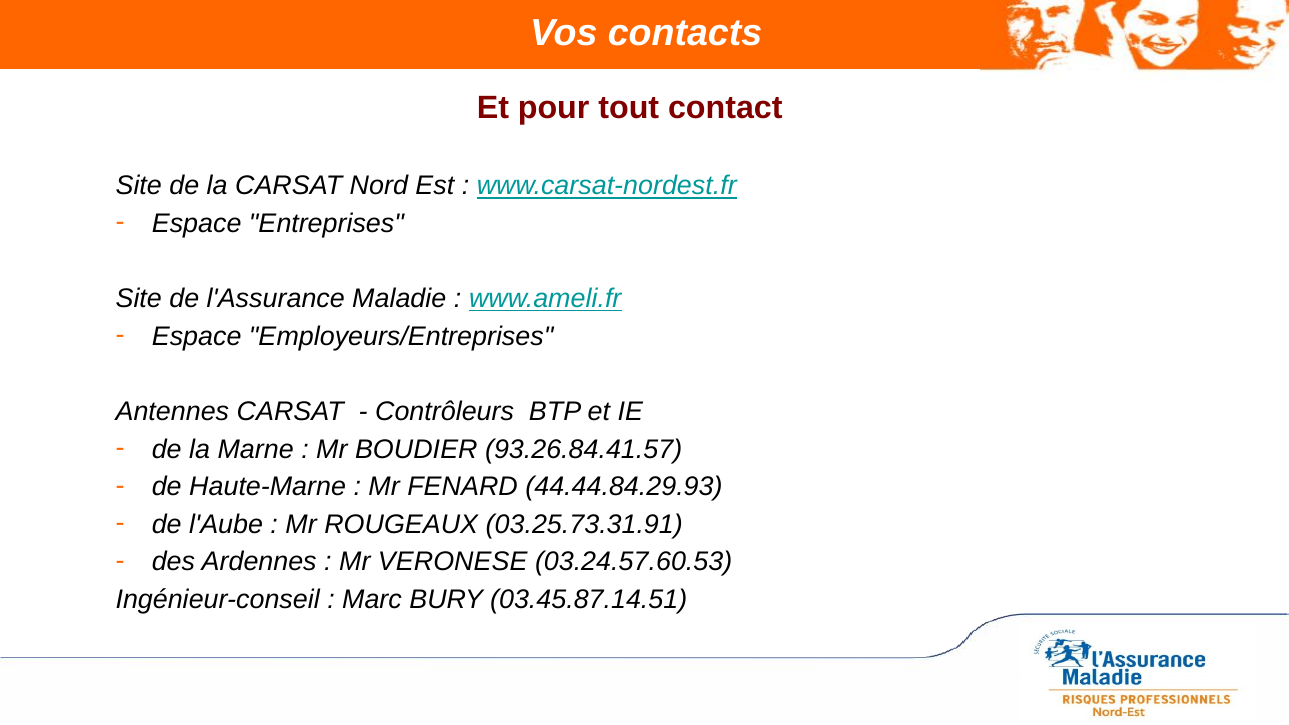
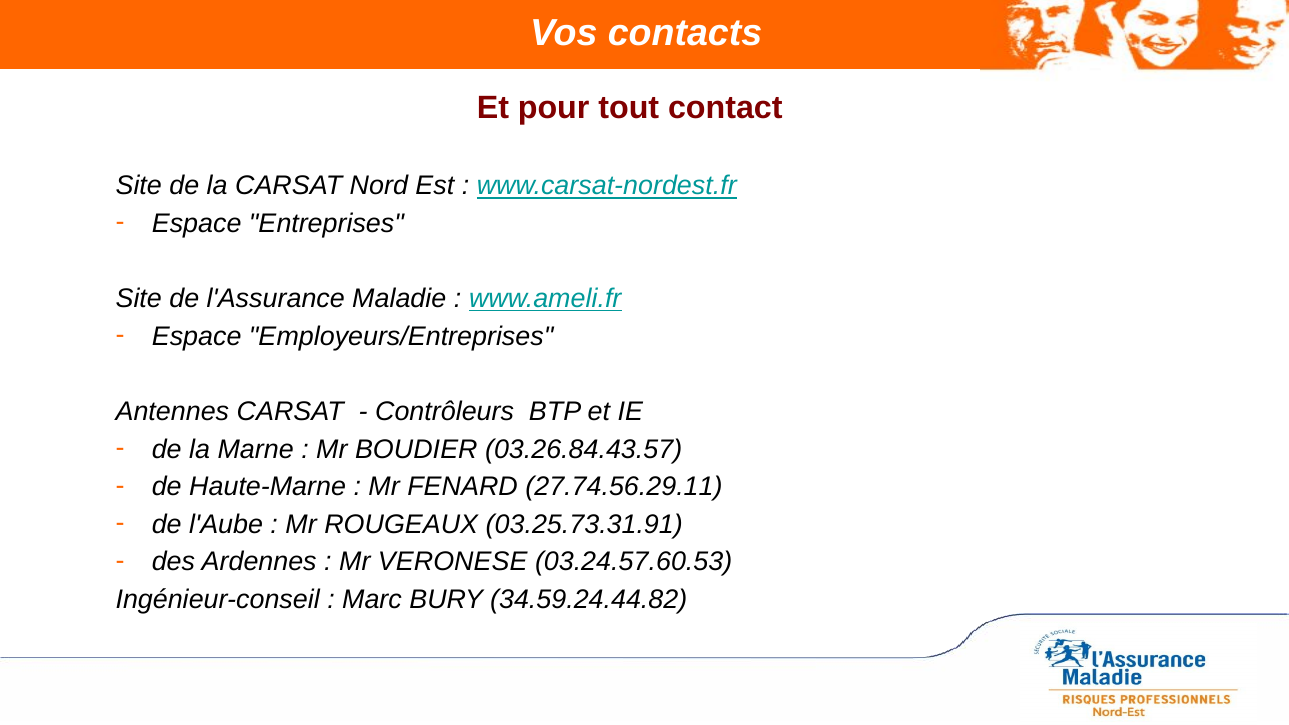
93.26.84.41.57: 93.26.84.41.57 -> 03.26.84.43.57 (584, 449)
44.44.84.29.93: 44.44.84.29.93 -> 27.74.56.29.11 (624, 487)
03.45.87.14.51: 03.45.87.14.51 -> 34.59.24.44.82 (589, 600)
